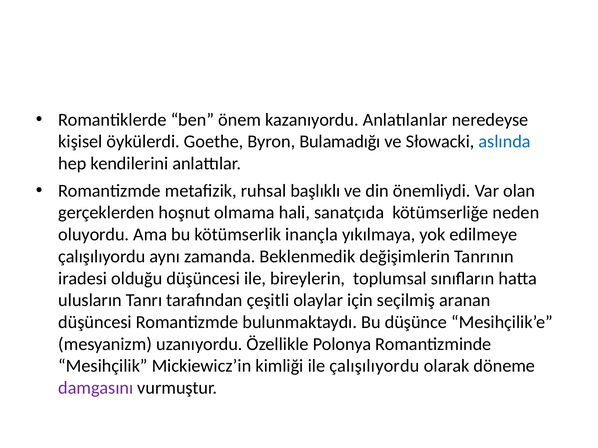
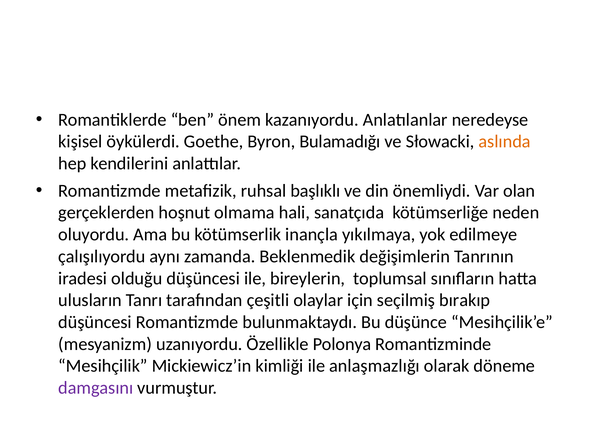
aslında colour: blue -> orange (505, 142)
aranan: aranan -> bırakıp (465, 301)
ile çalışılıyordu: çalışılıyordu -> anlaşmazlığı (375, 366)
